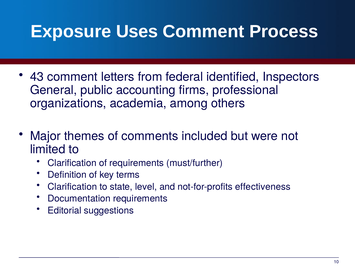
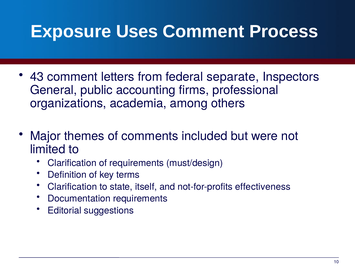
identified: identified -> separate (233, 77)
must/further: must/further -> must/design (195, 163)
level: level -> itself (146, 187)
